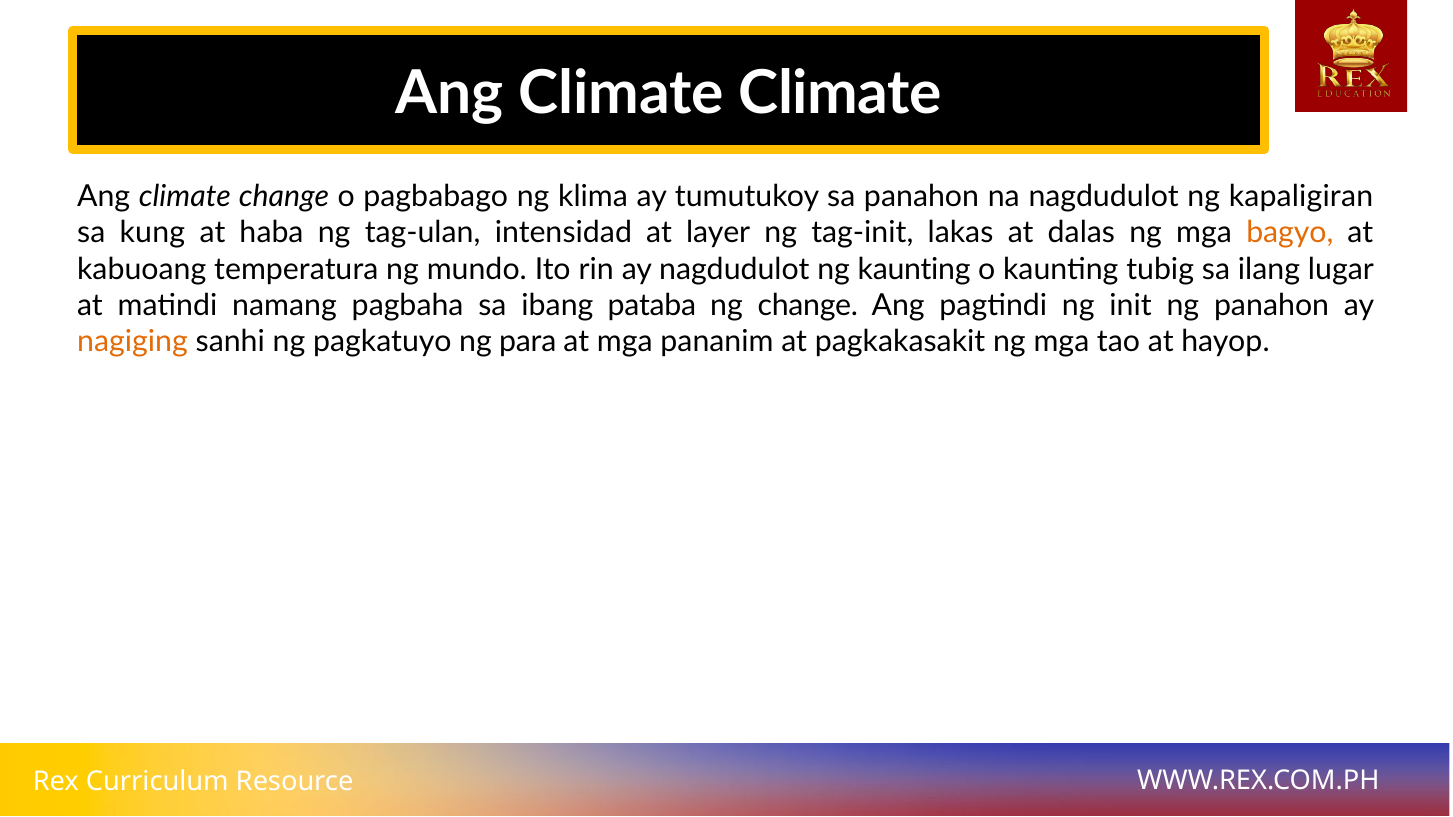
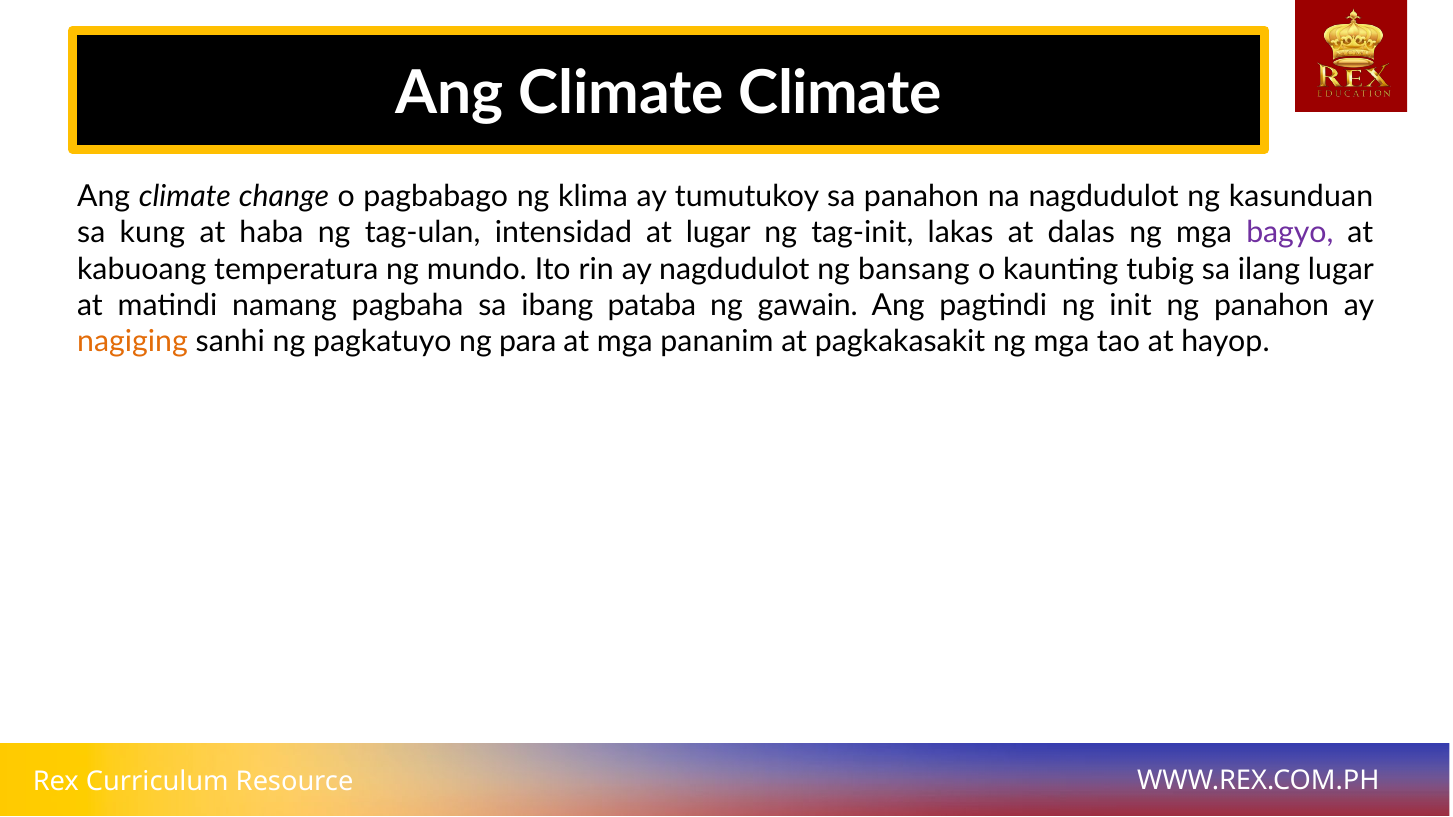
kapaligiran: kapaligiran -> kasunduan (1301, 196)
at layer: layer -> lugar (718, 233)
bagyo colour: orange -> purple (1290, 233)
ng kaunting: kaunting -> bansang (914, 269)
ng change: change -> gawain (808, 306)
